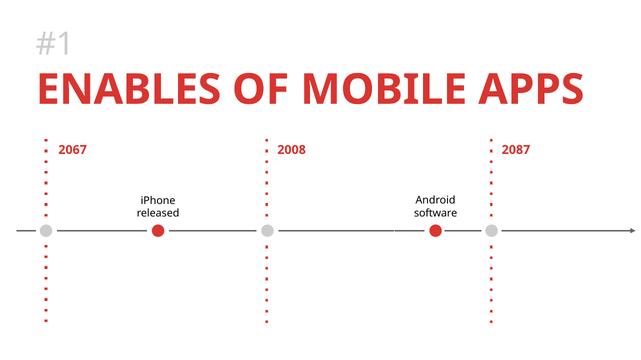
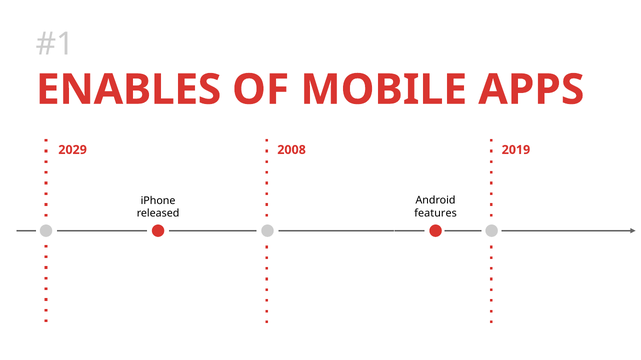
2067: 2067 -> 2029 (73, 150)
2087: 2087 -> 2019 (516, 150)
software: software -> features (436, 214)
